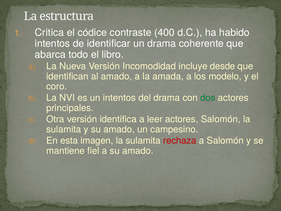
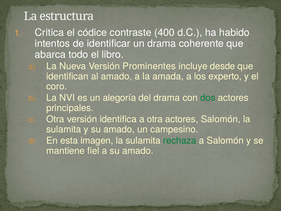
Incomodidad: Incomodidad -> Prominentes (149, 66)
modelo: modelo -> experto (225, 76)
un intentos: intentos -> alegoría (119, 98)
a leer: leer -> otra (155, 119)
rechaza colour: red -> green (180, 140)
